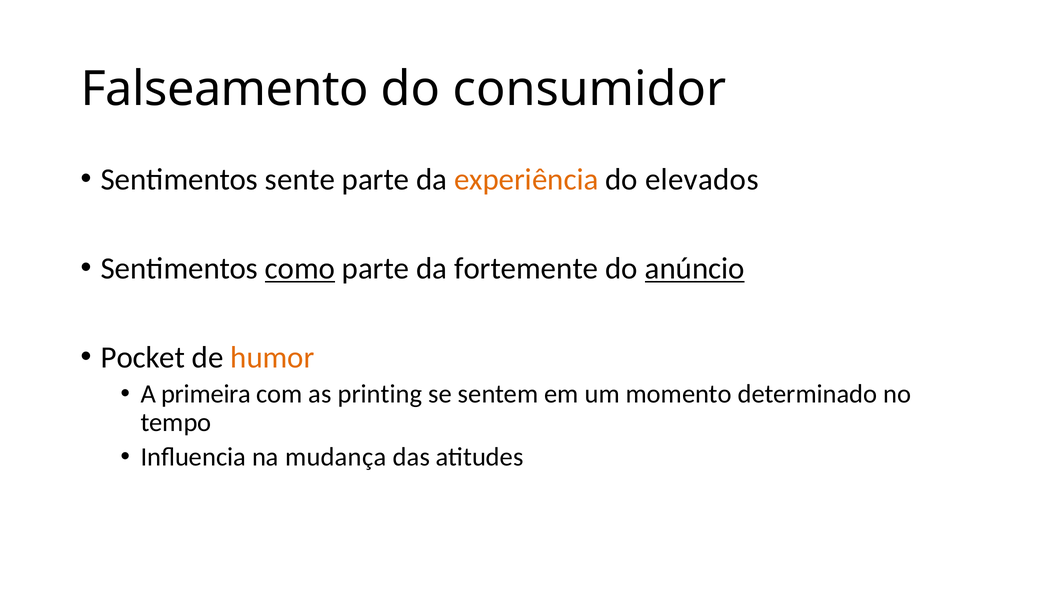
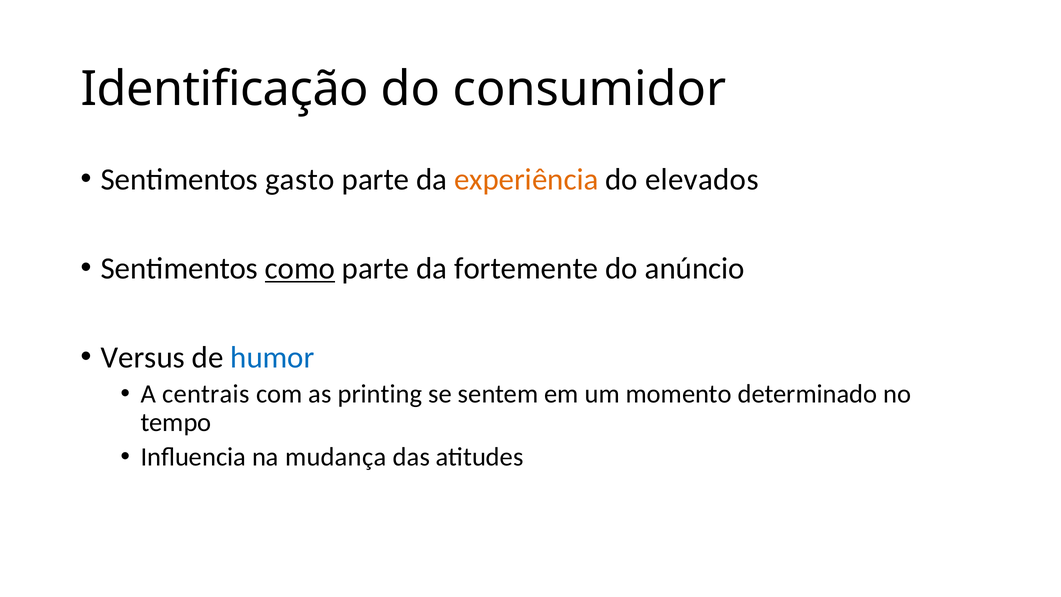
Falseamento: Falseamento -> Identificação (225, 89)
sente: sente -> gasto (300, 179)
anúncio underline: present -> none (695, 268)
Pocket: Pocket -> Versus (143, 357)
humor colour: orange -> blue (272, 357)
primeira: primeira -> centrais (206, 394)
